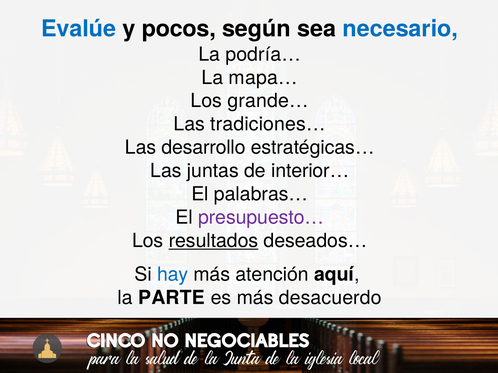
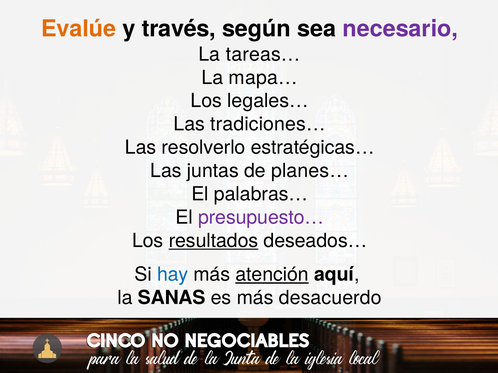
Evalúe colour: blue -> orange (79, 29)
pocos: pocos -> través (179, 29)
necesario colour: blue -> purple (400, 29)
podría…: podría… -> tareas… (263, 54)
grande…: grande… -> legales… (268, 101)
desarrollo: desarrollo -> resolverlo (204, 148)
interior…: interior… -> planes… (310, 171)
atención underline: none -> present (272, 275)
PARTE: PARTE -> SANAS (172, 298)
